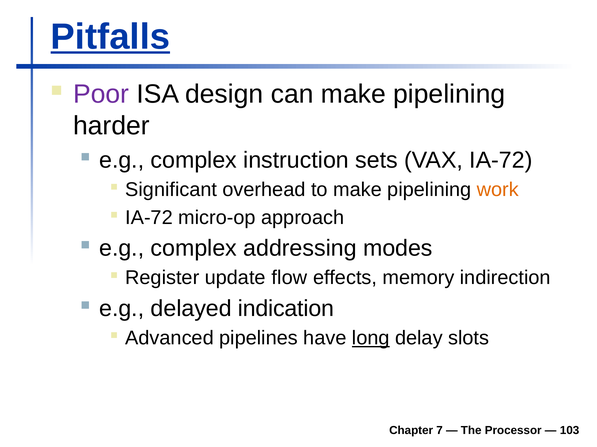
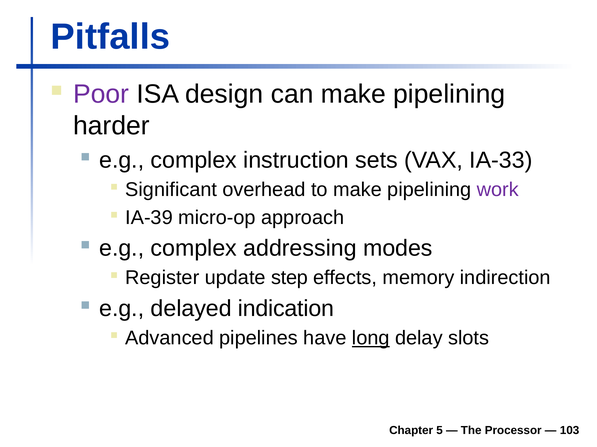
Pitfalls underline: present -> none (110, 37)
VAX IA-72: IA-72 -> IA-33 (501, 160)
work colour: orange -> purple (498, 190)
IA-72: IA-72 -> IA-39 (149, 218)
flow: flow -> step (290, 278)
7: 7 -> 5 (440, 431)
